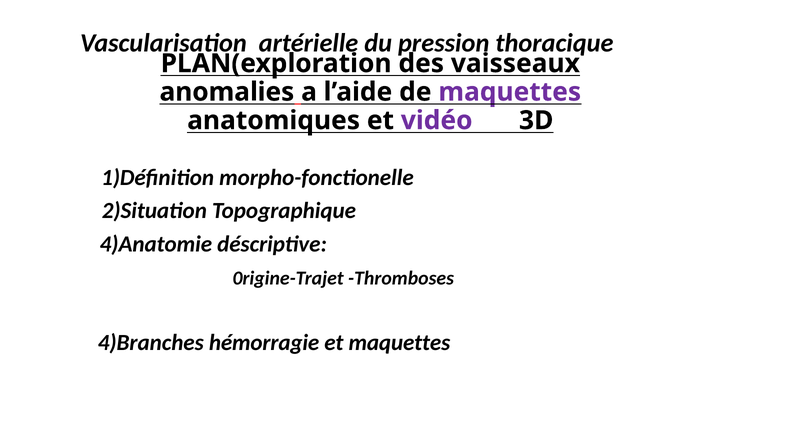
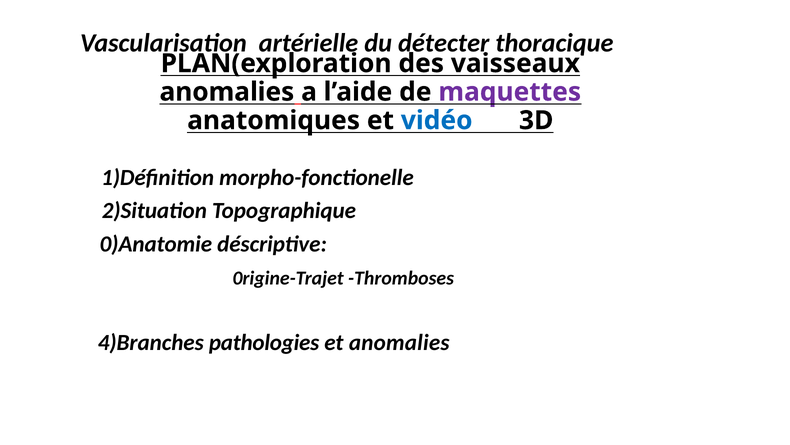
pression: pression -> détecter (444, 43)
vidéo colour: purple -> blue (437, 120)
4)Anatomie: 4)Anatomie -> 0)Anatomie (156, 244)
hémorragie: hémorragie -> pathologies (264, 342)
et maquettes: maquettes -> anomalies (399, 342)
